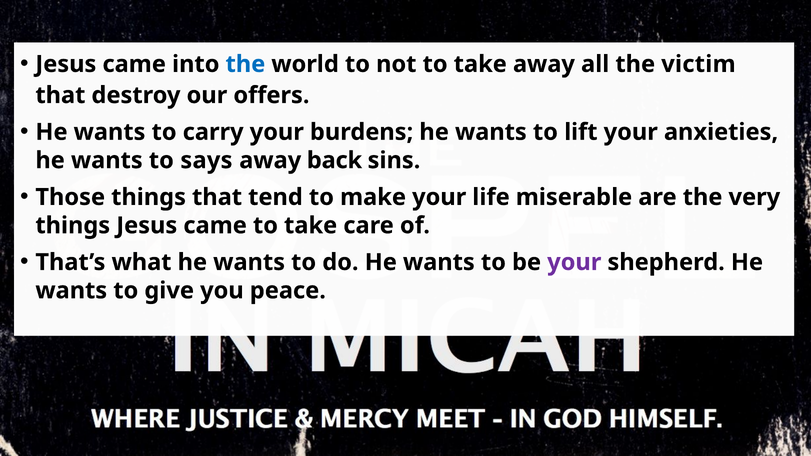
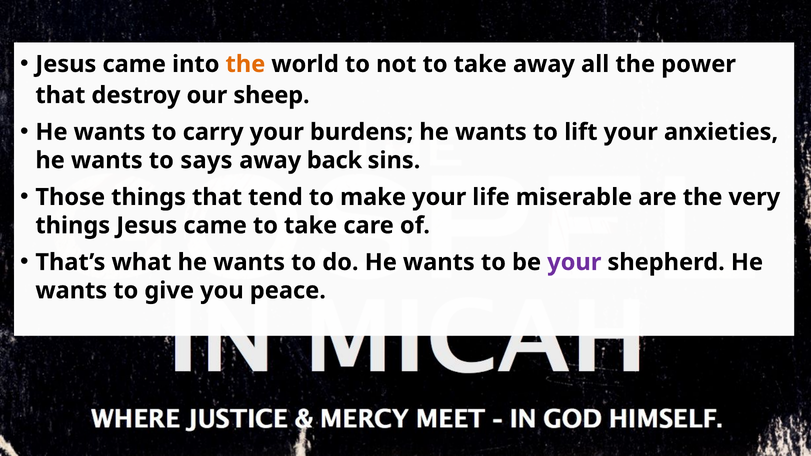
the colour: blue -> orange (245, 64)
victim: victim -> power (699, 64)
offers: offers -> sheep (272, 95)
